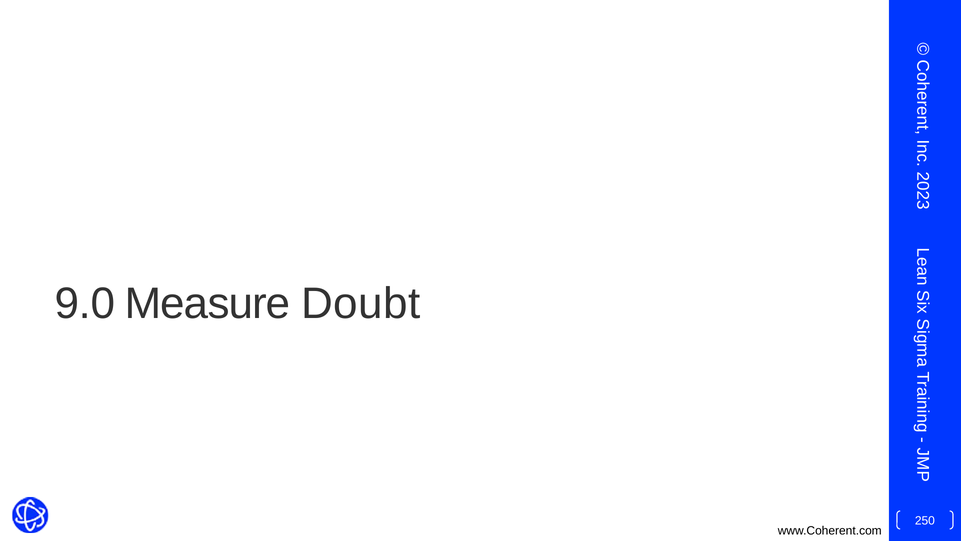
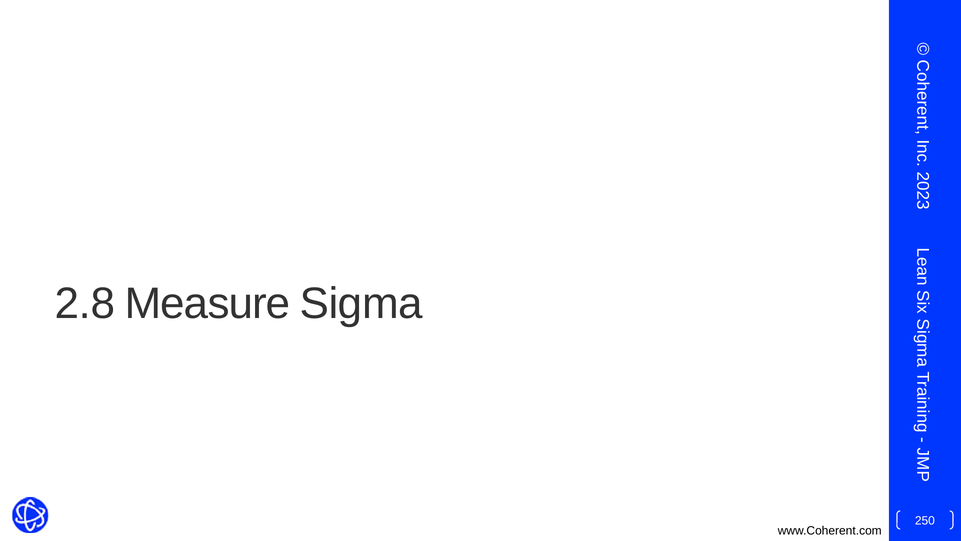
9.0: 9.0 -> 2.8 (85, 304)
Doubt: Doubt -> Sigma (361, 304)
